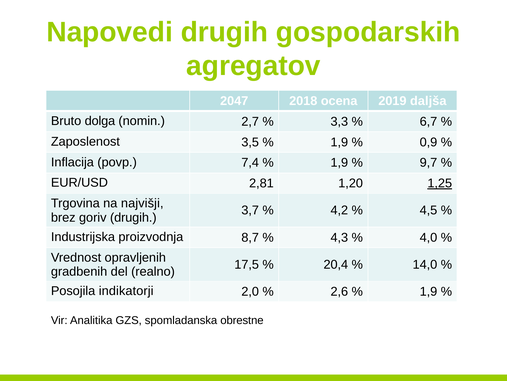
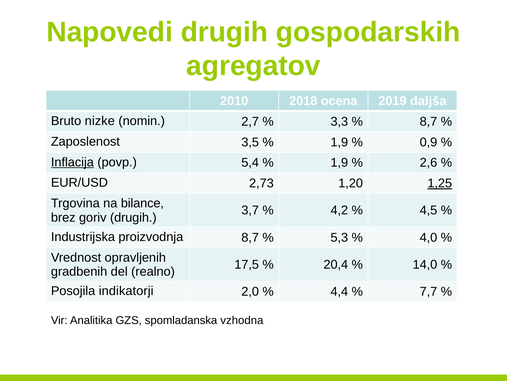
2047: 2047 -> 2010 (234, 101)
dolga: dolga -> nizke (100, 121)
6,7: 6,7 -> 8,7 (428, 121)
Inflacija underline: none -> present (72, 162)
7,4: 7,4 -> 5,4 (250, 162)
9,7: 9,7 -> 2,6 (428, 162)
2,81: 2,81 -> 2,73 (261, 183)
najvišji: najvišji -> bilance (142, 203)
4,3: 4,3 -> 5,3 (339, 237)
2,6: 2,6 -> 4,4 (339, 291)
1,9: 1,9 -> 7,7 (428, 291)
obrestne: obrestne -> vzhodna (242, 320)
